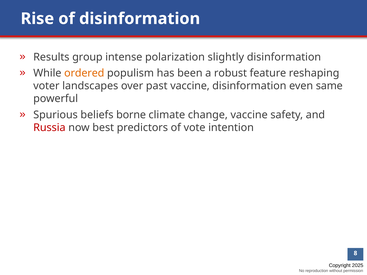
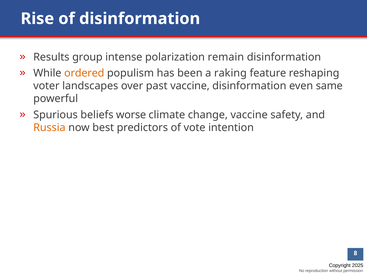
slightly: slightly -> remain (226, 57)
robust: robust -> raking (230, 73)
borne: borne -> worse (131, 115)
Russia colour: red -> orange (49, 128)
